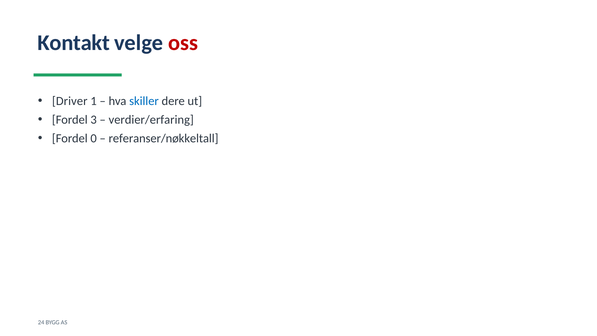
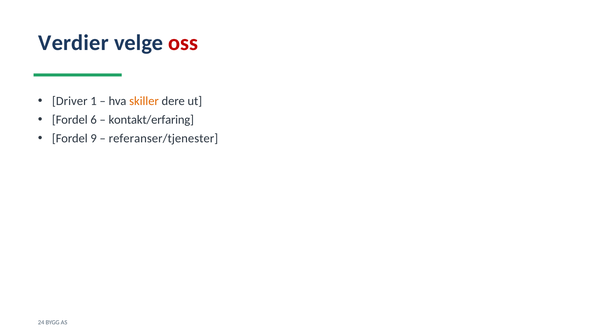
Kontakt: Kontakt -> Verdier (73, 43)
skiller colour: blue -> orange (144, 101)
3: 3 -> 6 (94, 120)
verdier/erfaring: verdier/erfaring -> kontakt/erfaring (151, 120)
0: 0 -> 9 (94, 138)
referanser/nøkkeltall: referanser/nøkkeltall -> referanser/tjenester (163, 138)
